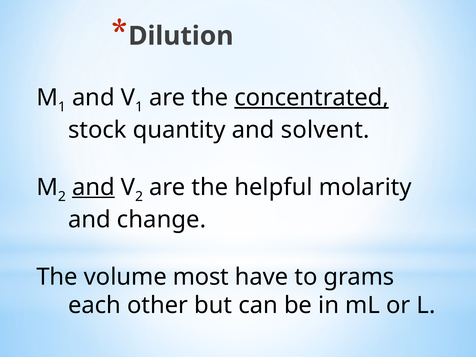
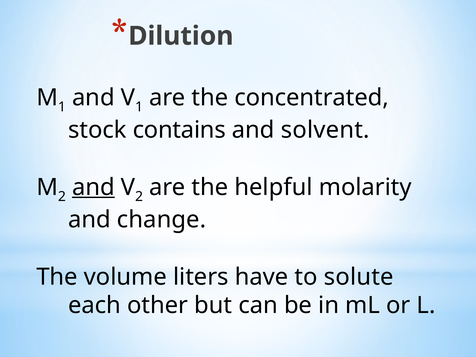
concentrated underline: present -> none (312, 98)
quantity: quantity -> contains (179, 130)
most: most -> liters (201, 277)
grams: grams -> solute (359, 277)
